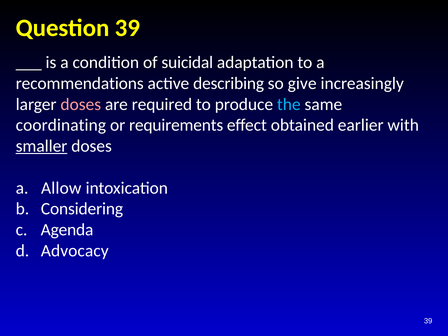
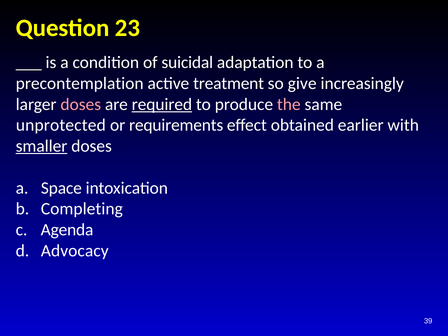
Question 39: 39 -> 23 (128, 28)
recommendations: recommendations -> precontemplation (80, 83)
describing: describing -> treatment (229, 83)
required underline: none -> present (162, 104)
the colour: light blue -> pink (289, 104)
coordinating: coordinating -> unprotected (61, 125)
Allow: Allow -> Space (61, 188)
Considering: Considering -> Completing (82, 209)
